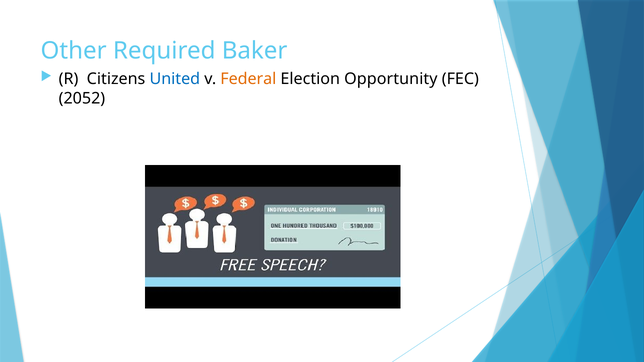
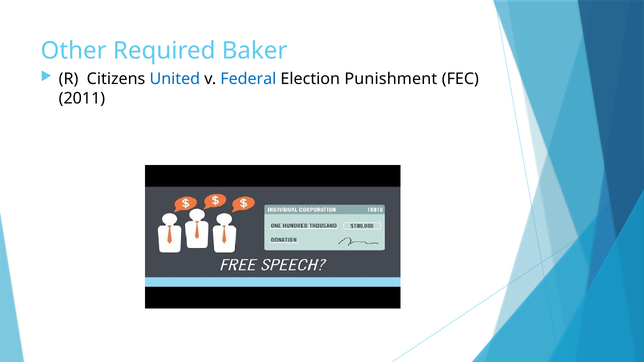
Federal colour: orange -> blue (248, 79)
Opportunity: Opportunity -> Punishment (391, 79)
2052: 2052 -> 2011 (82, 98)
